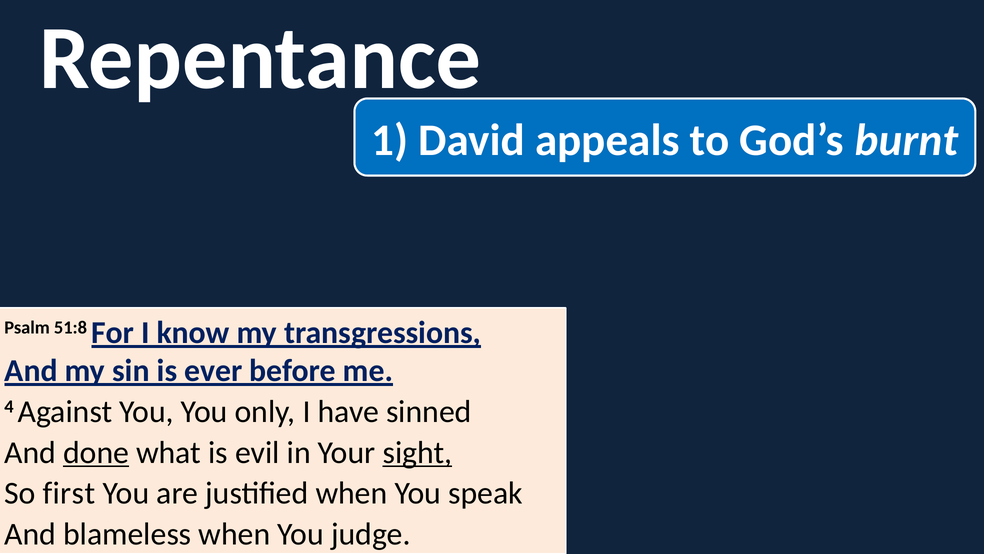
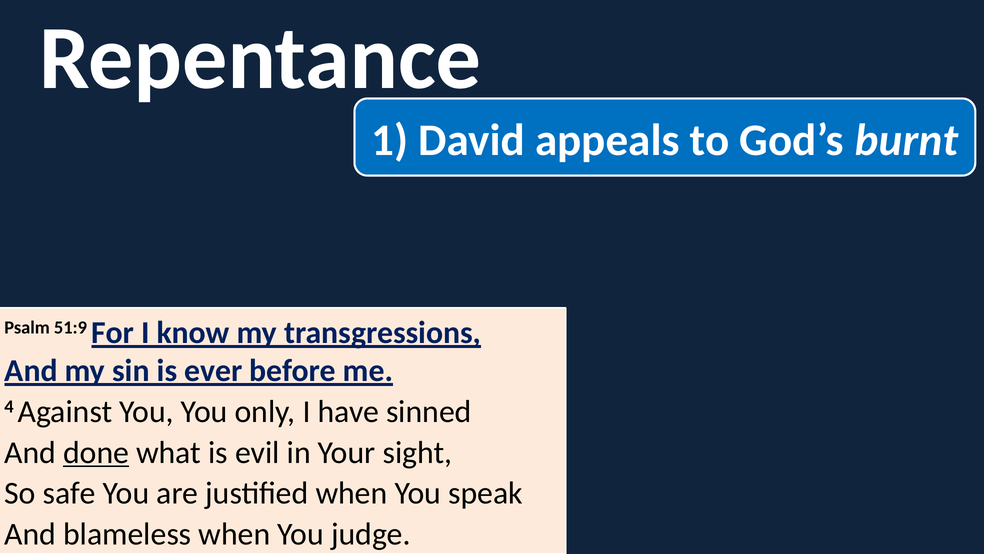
51:8: 51:8 -> 51:9 (70, 327)
sight underline: present -> none (417, 452)
first: first -> safe (69, 493)
